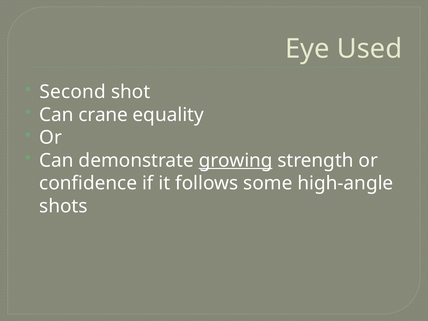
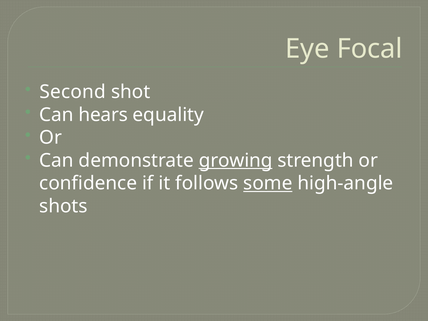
Used: Used -> Focal (370, 49)
crane: crane -> hears (103, 115)
some underline: none -> present (268, 183)
